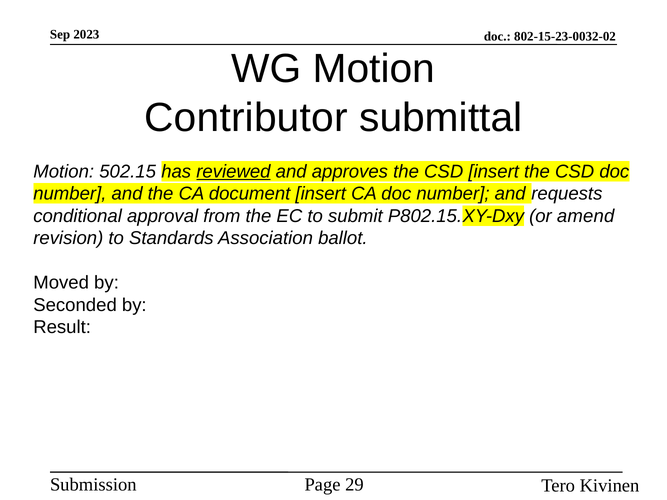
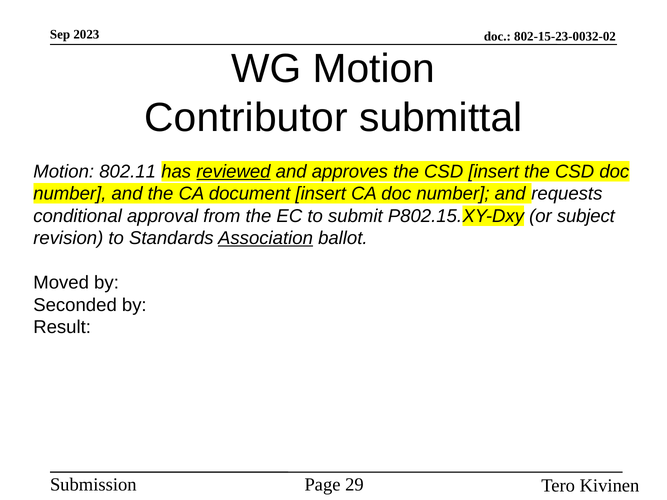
502.15: 502.15 -> 802.11 (128, 172)
amend: amend -> subject (586, 216)
Association underline: none -> present (266, 238)
